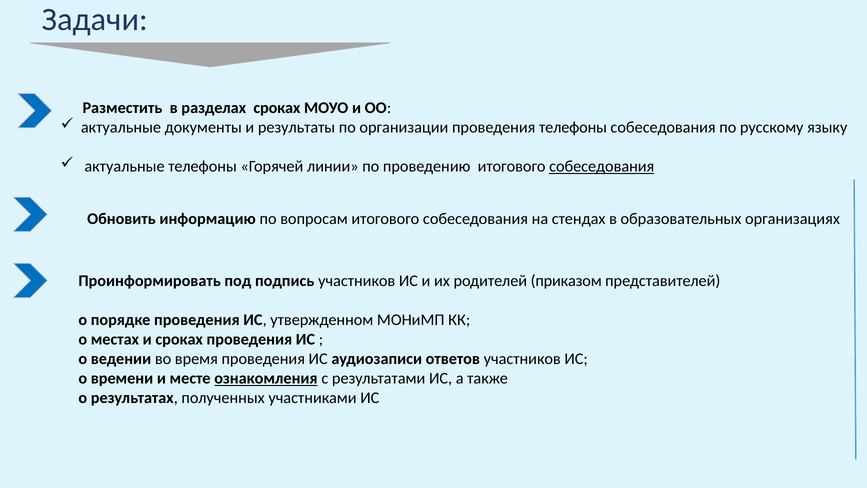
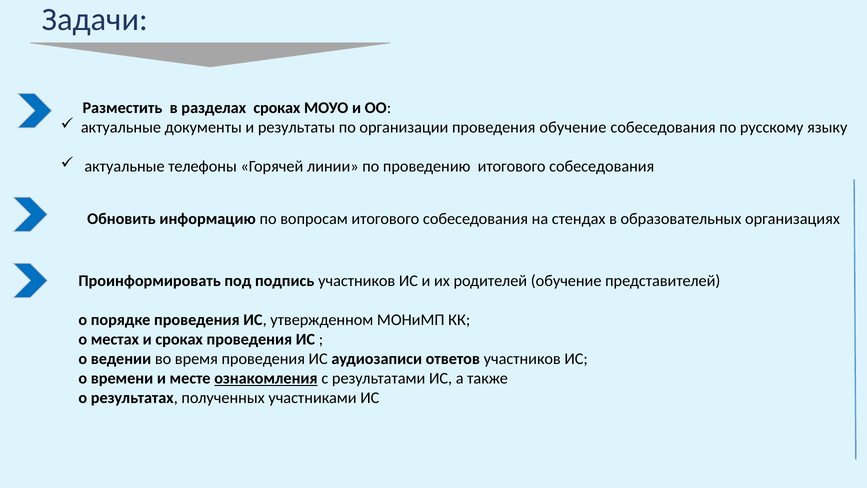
проведения телефоны: телефоны -> обучение (573, 127)
собеседования underline: present -> none (602, 166)
родителей приказом: приказом -> обучение (566, 281)
